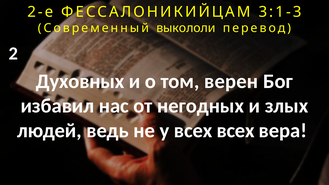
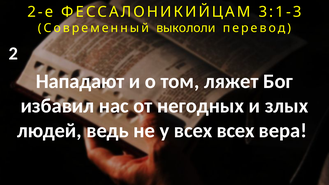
Духовных: Духовных -> Нападают (80, 81)
верен: верен -> ляжет (231, 81)
